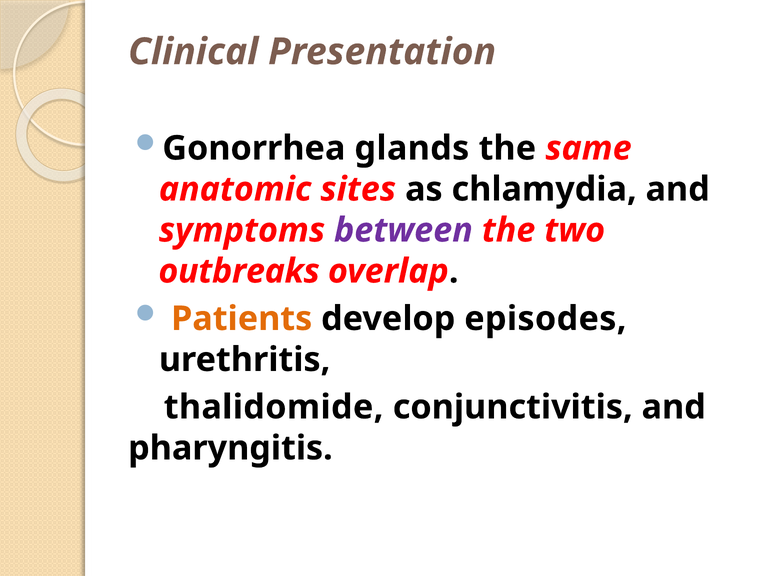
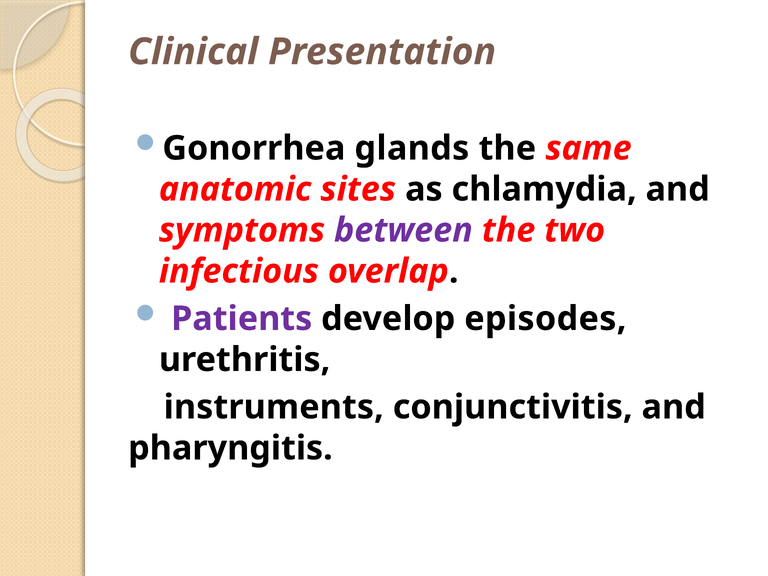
outbreaks: outbreaks -> infectious (239, 271)
Patients colour: orange -> purple (242, 319)
thalidomide: thalidomide -> instruments (274, 407)
